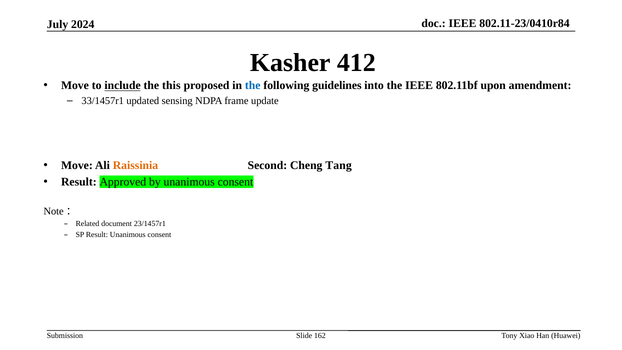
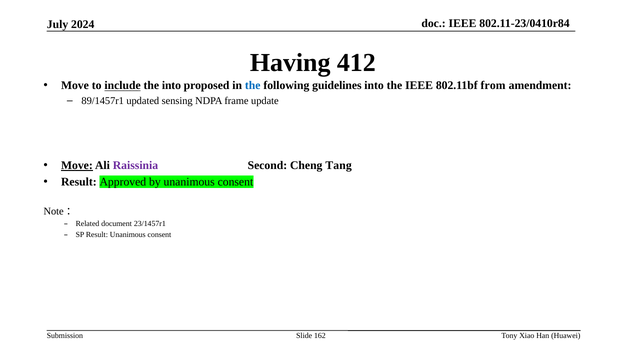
Kasher: Kasher -> Having (290, 62)
the this: this -> into (171, 86)
upon: upon -> from (493, 86)
33/1457r1: 33/1457r1 -> 89/1457r1 (103, 101)
Move underline: none -> present (77, 165)
Raissinia colour: orange -> purple (135, 165)
